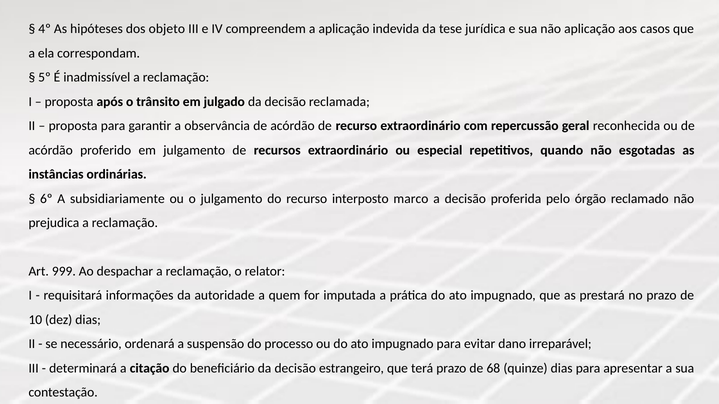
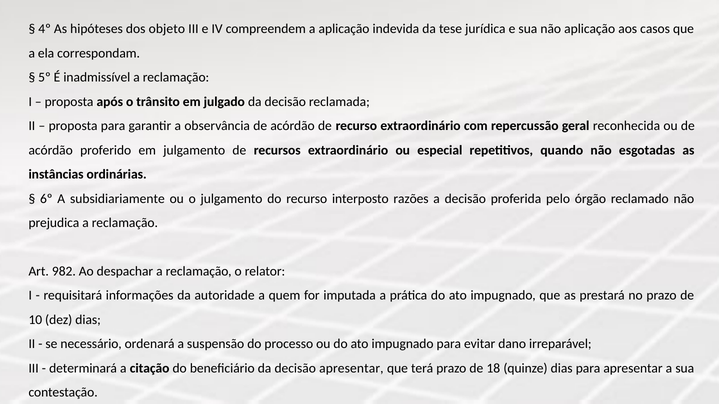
marco: marco -> razões (411, 199)
999: 999 -> 982 (64, 272)
decisão estrangeiro: estrangeiro -> apresentar (351, 369)
68: 68 -> 18 (493, 369)
